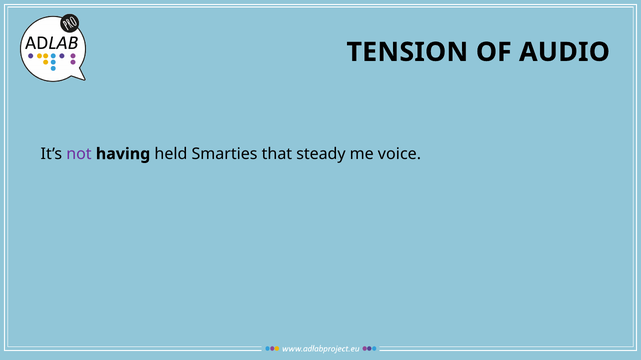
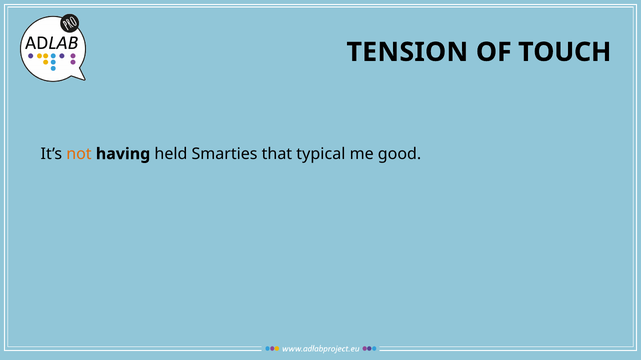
AUDIO: AUDIO -> TOUCH (565, 52)
not colour: purple -> orange (79, 154)
steady: steady -> typical (321, 154)
voice: voice -> good (400, 154)
